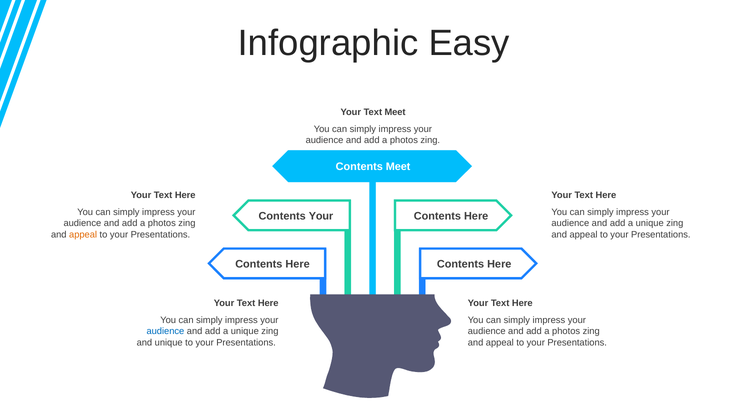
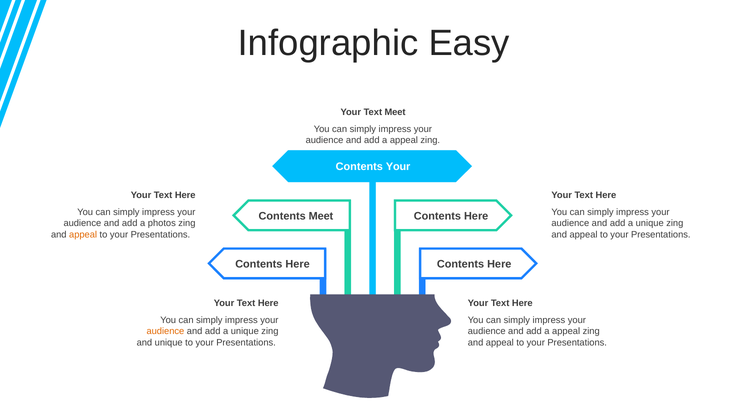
photos: photos -> appeal (404, 140)
Contents Meet: Meet -> Your (398, 167)
Contents Your: Your -> Meet (321, 216)
audience colour: blue -> orange (165, 331)
photos: photos -> appeal (566, 331)
